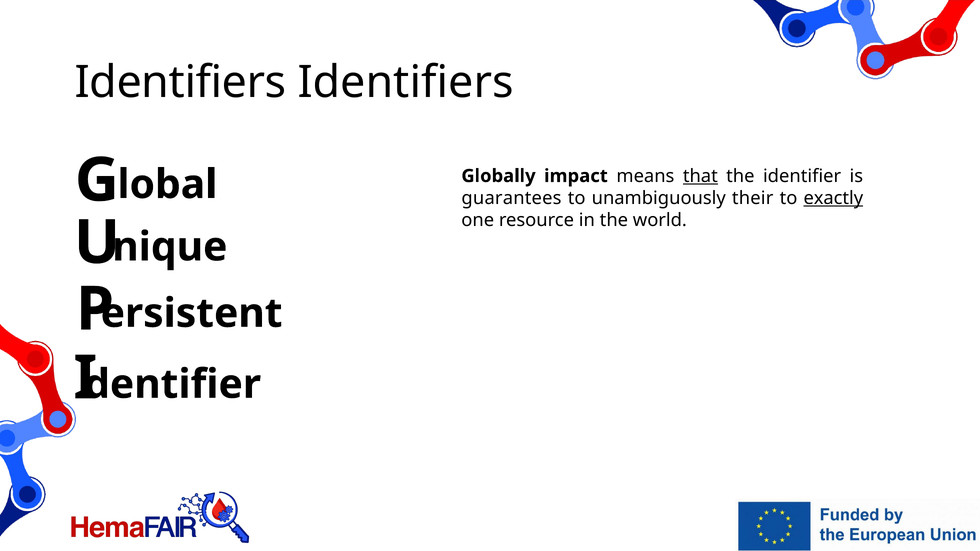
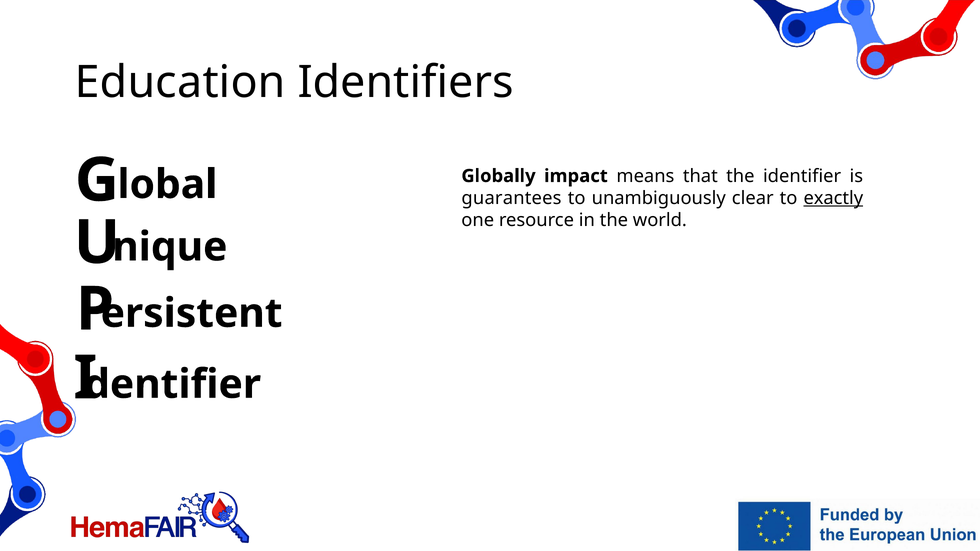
Identifiers: Identifiers -> Education (180, 82)
that underline: present -> none (700, 176)
their: their -> clear (753, 198)
